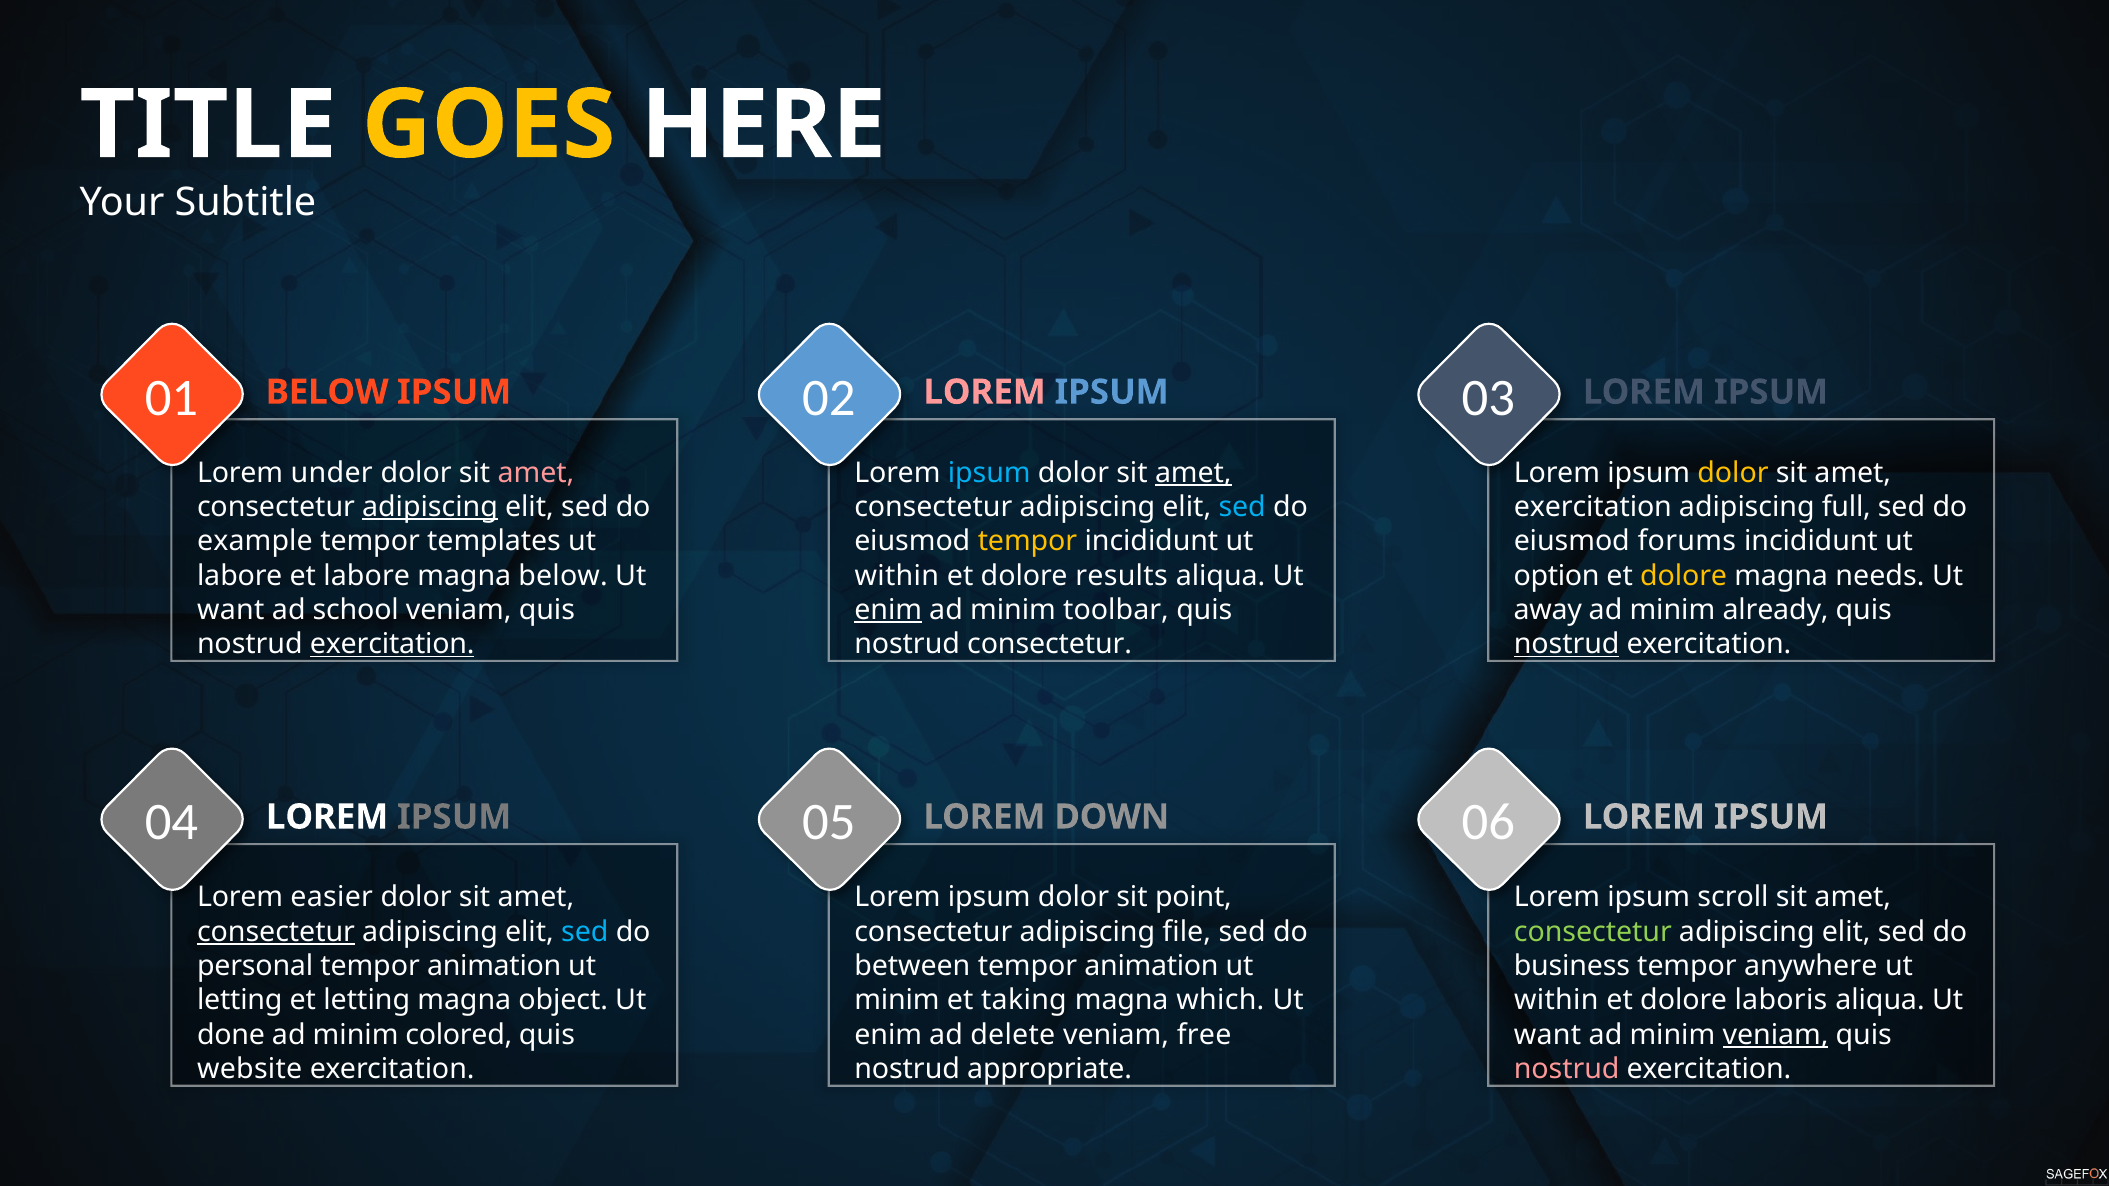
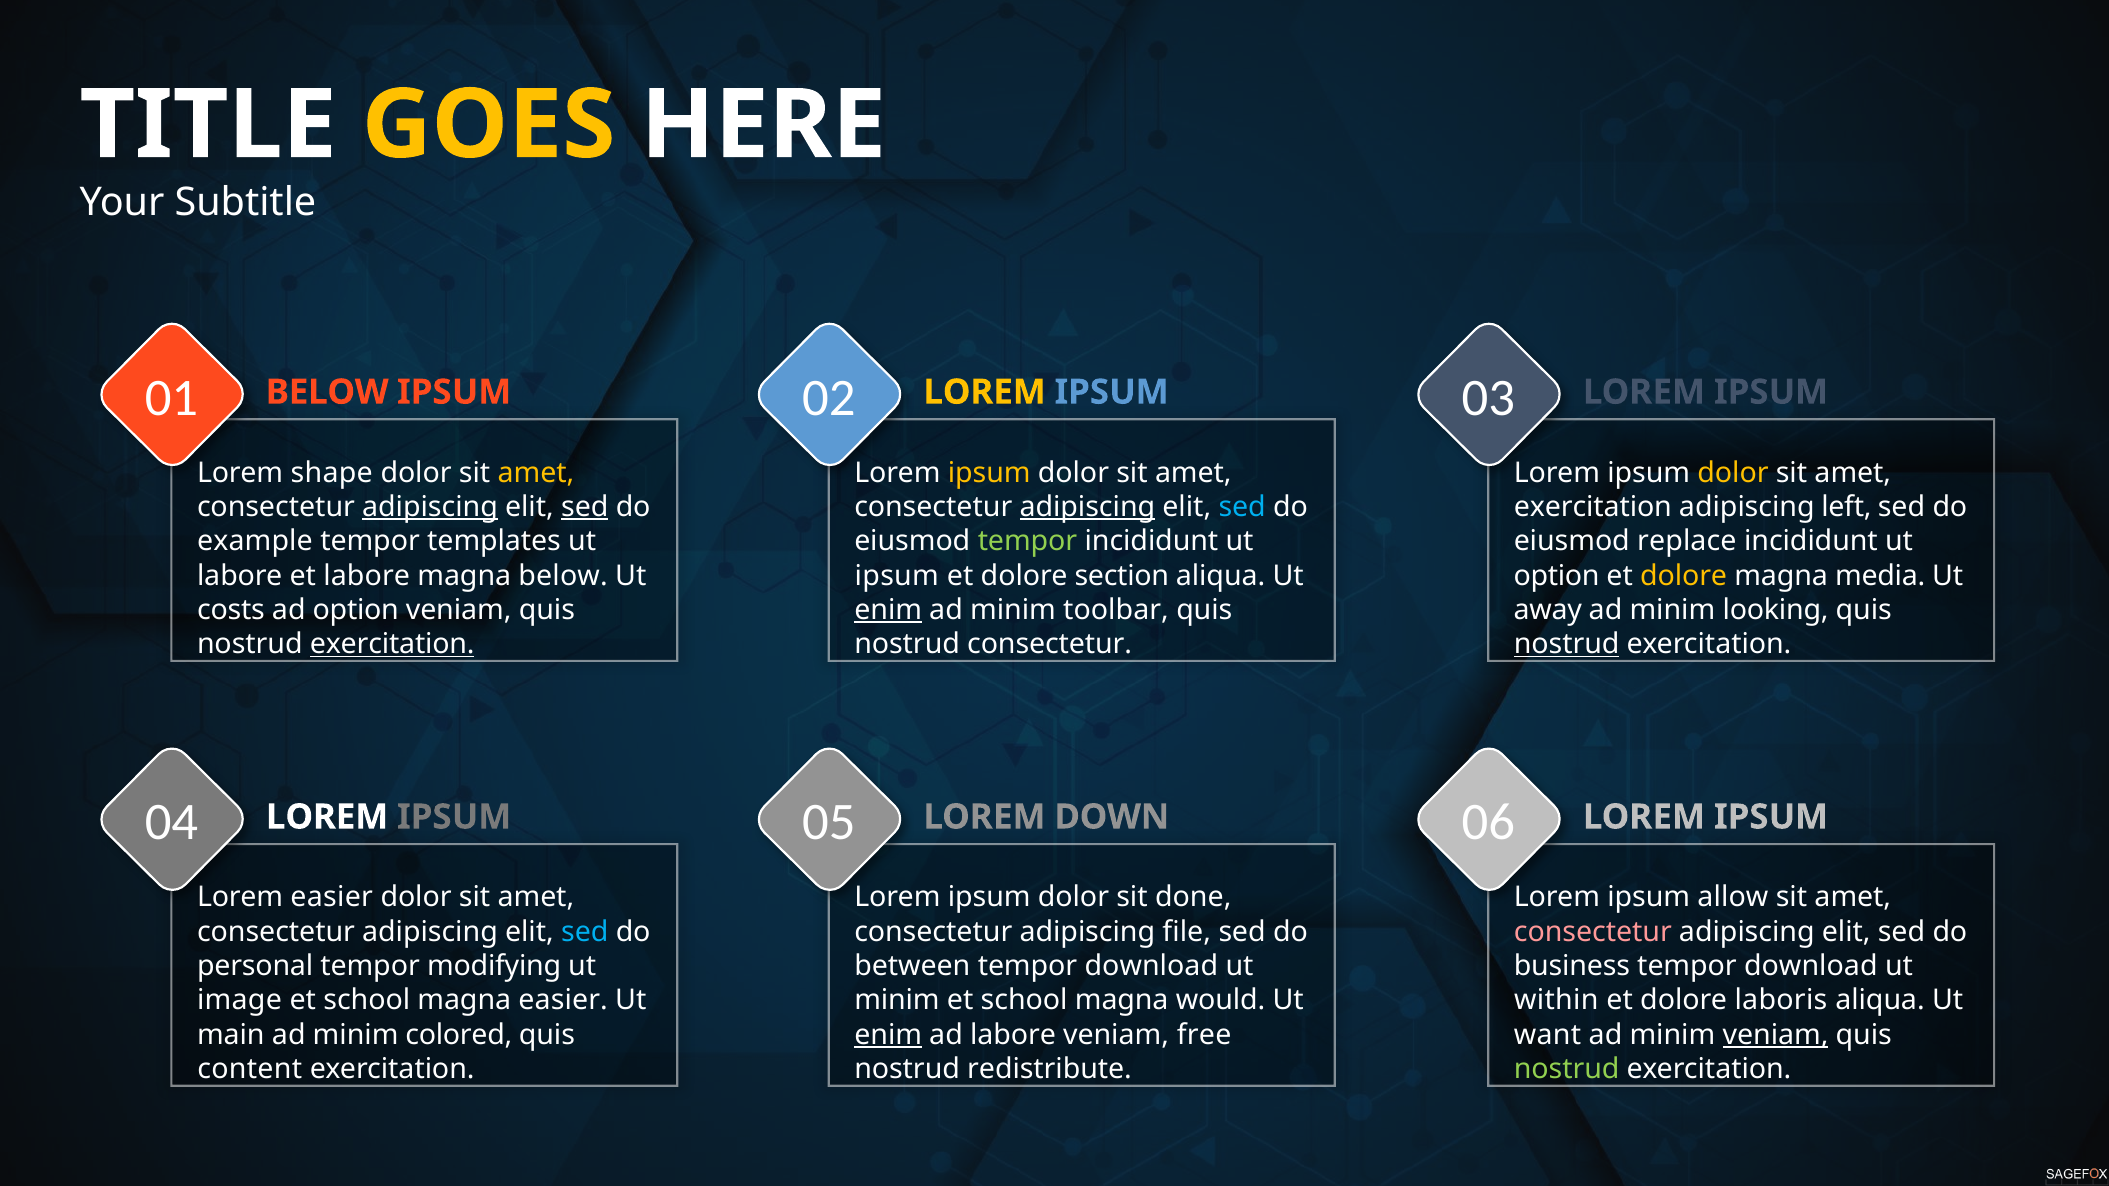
LOREM colour: pink -> yellow (985, 392)
under: under -> shape (332, 473)
amet colour: pink -> yellow (536, 473)
ipsum colour: light blue -> yellow (989, 473)
amet underline: present -> none (1193, 473)
sed underline: none -> present (585, 507)
adipiscing underline: none -> present (1087, 507)
full: full -> left (1846, 507)
tempor colour: yellow -> light green (1027, 541)
forums: forums -> replace (1687, 541)
within: within -> ipsum (897, 576)
results: results -> section (1122, 576)
needs: needs -> media (1880, 576)
want: want -> costs (231, 610)
ad school: school -> option (356, 610)
already: already -> looking (1776, 610)
point: point -> done (1193, 898)
scroll: scroll -> allow (1733, 898)
consectetur underline: present -> none (276, 932)
consectetur colour: light green -> pink (1593, 932)
animation: animation -> modifying (494, 966)
animation: animation -> download (1151, 966)
anywhere: anywhere -> download (1811, 966)
letting: letting -> image (239, 1001)
letting: letting -> school (367, 1001)
magna object: object -> easier (563, 1001)
taking: taking -> school (1024, 1001)
which: which -> would (1221, 1001)
done: done -> main (231, 1035)
enim underline: none -> present (888, 1035)
ad delete: delete -> labore (1013, 1035)
website: website -> content (250, 1069)
appropriate: appropriate -> redistribute (1050, 1069)
nostrud colour: pink -> light green (1567, 1069)
